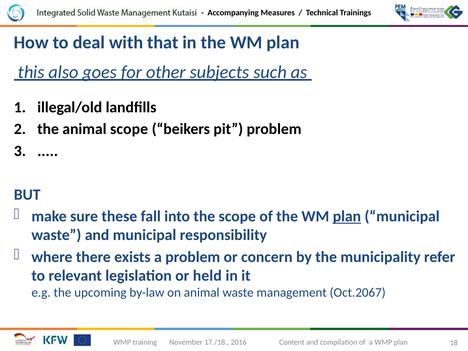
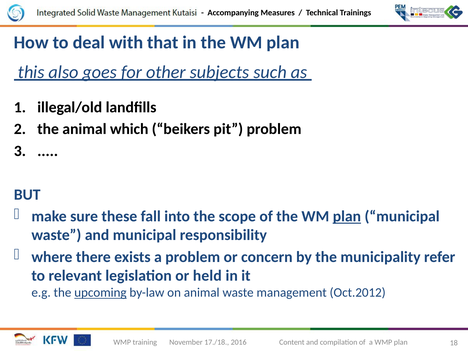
animal scope: scope -> which (129, 129)
upcoming underline: none -> present (100, 293)
Oct.2067: Oct.2067 -> Oct.2012 (358, 293)
